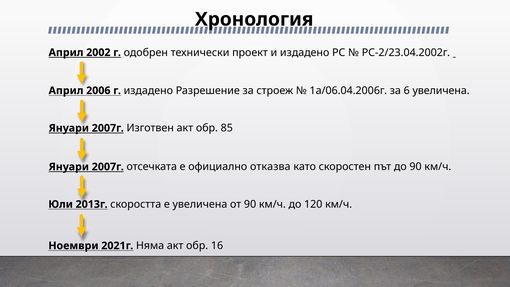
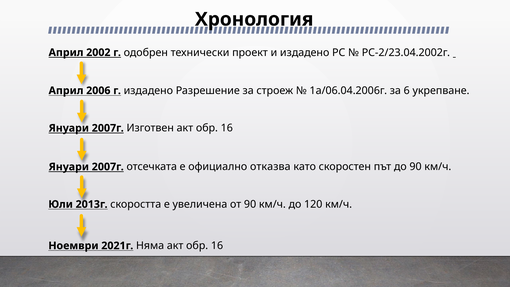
6 увеличена: увеличена -> укрепване (441, 91)
Изготвен акт обр 85: 85 -> 16 (227, 128)
